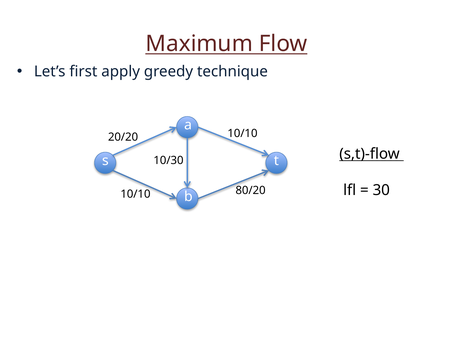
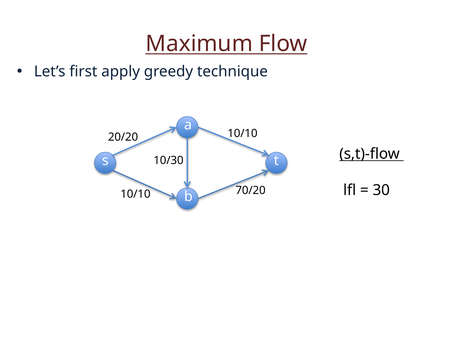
80/20: 80/20 -> 70/20 (251, 190)
